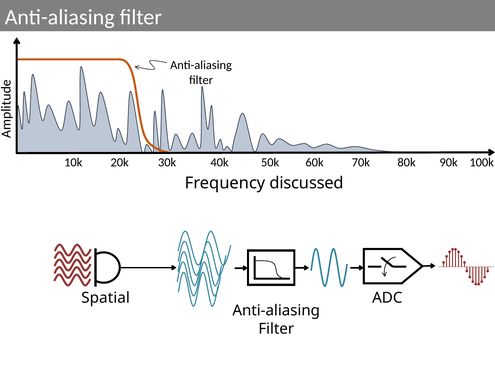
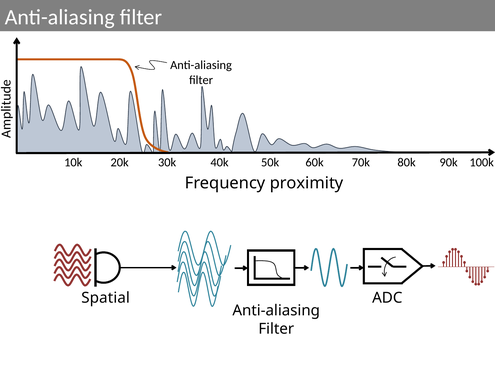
discussed: discussed -> proximity (307, 183)
